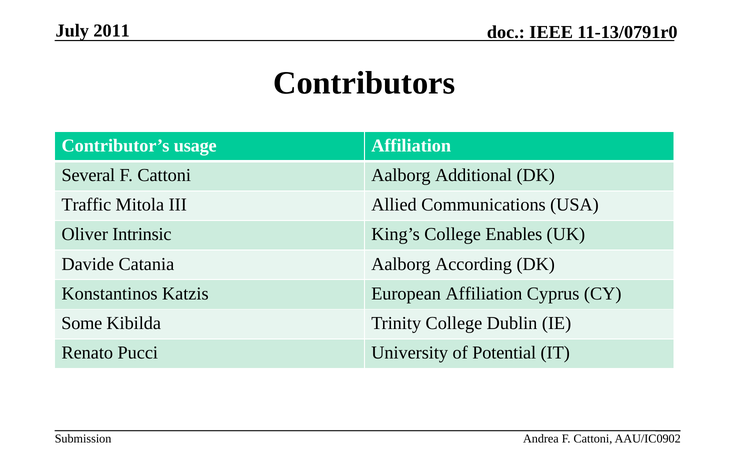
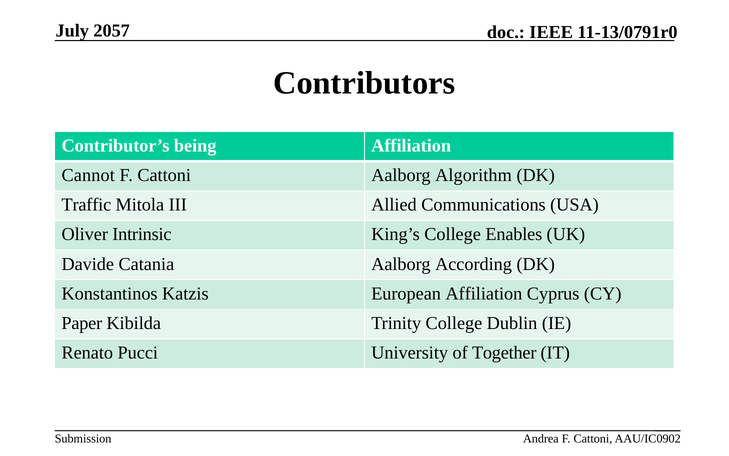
2011: 2011 -> 2057 (112, 31)
usage: usage -> being (195, 146)
Several: Several -> Cannot (88, 175)
Additional: Additional -> Algorithm (473, 175)
Some: Some -> Paper (82, 323)
Potential: Potential -> Together (504, 352)
